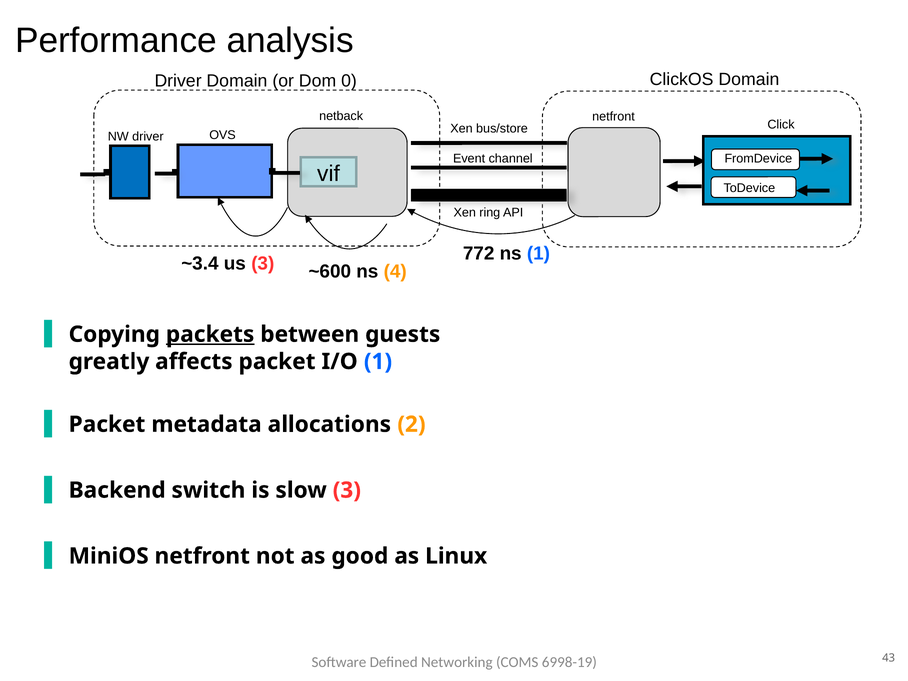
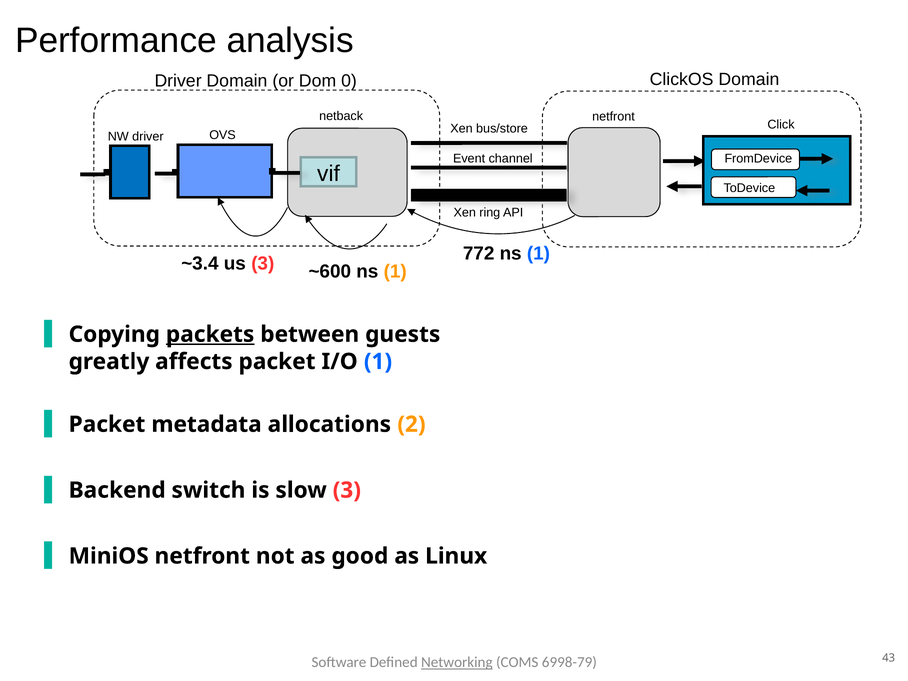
~600 ns 4: 4 -> 1 (395, 272)
Networking underline: none -> present (457, 662)
6998-19: 6998-19 -> 6998-79 (569, 662)
